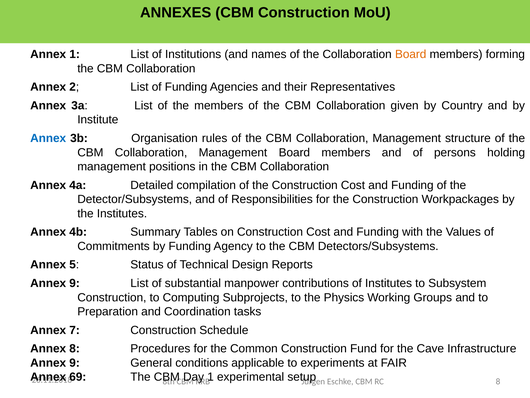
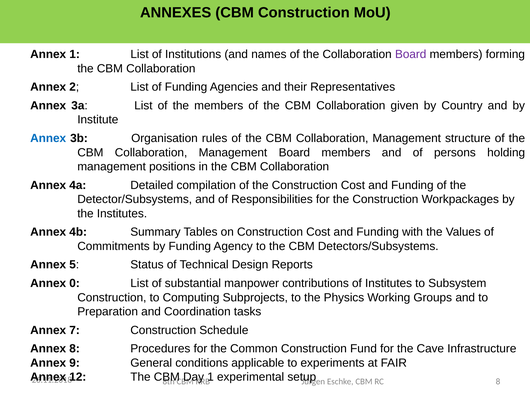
Board colour: orange -> purple (411, 54)
9: 9 -> 0 (75, 283)
69: 69 -> 12 (78, 377)
